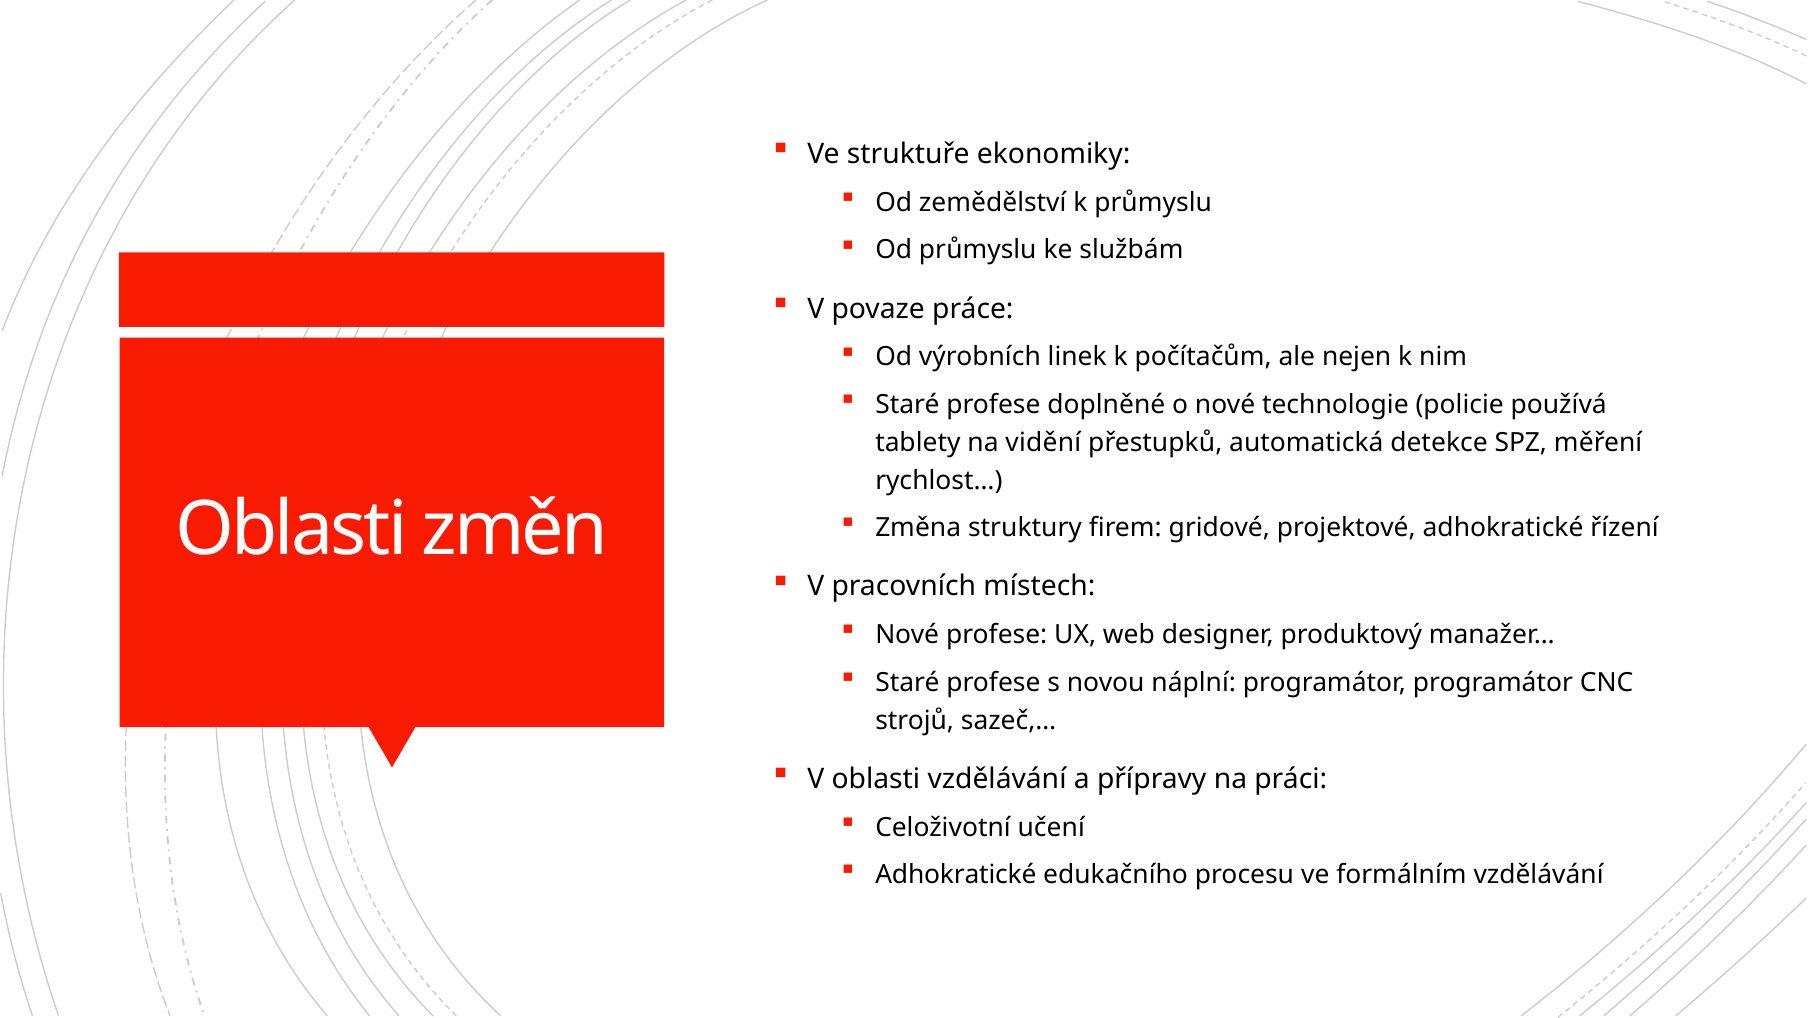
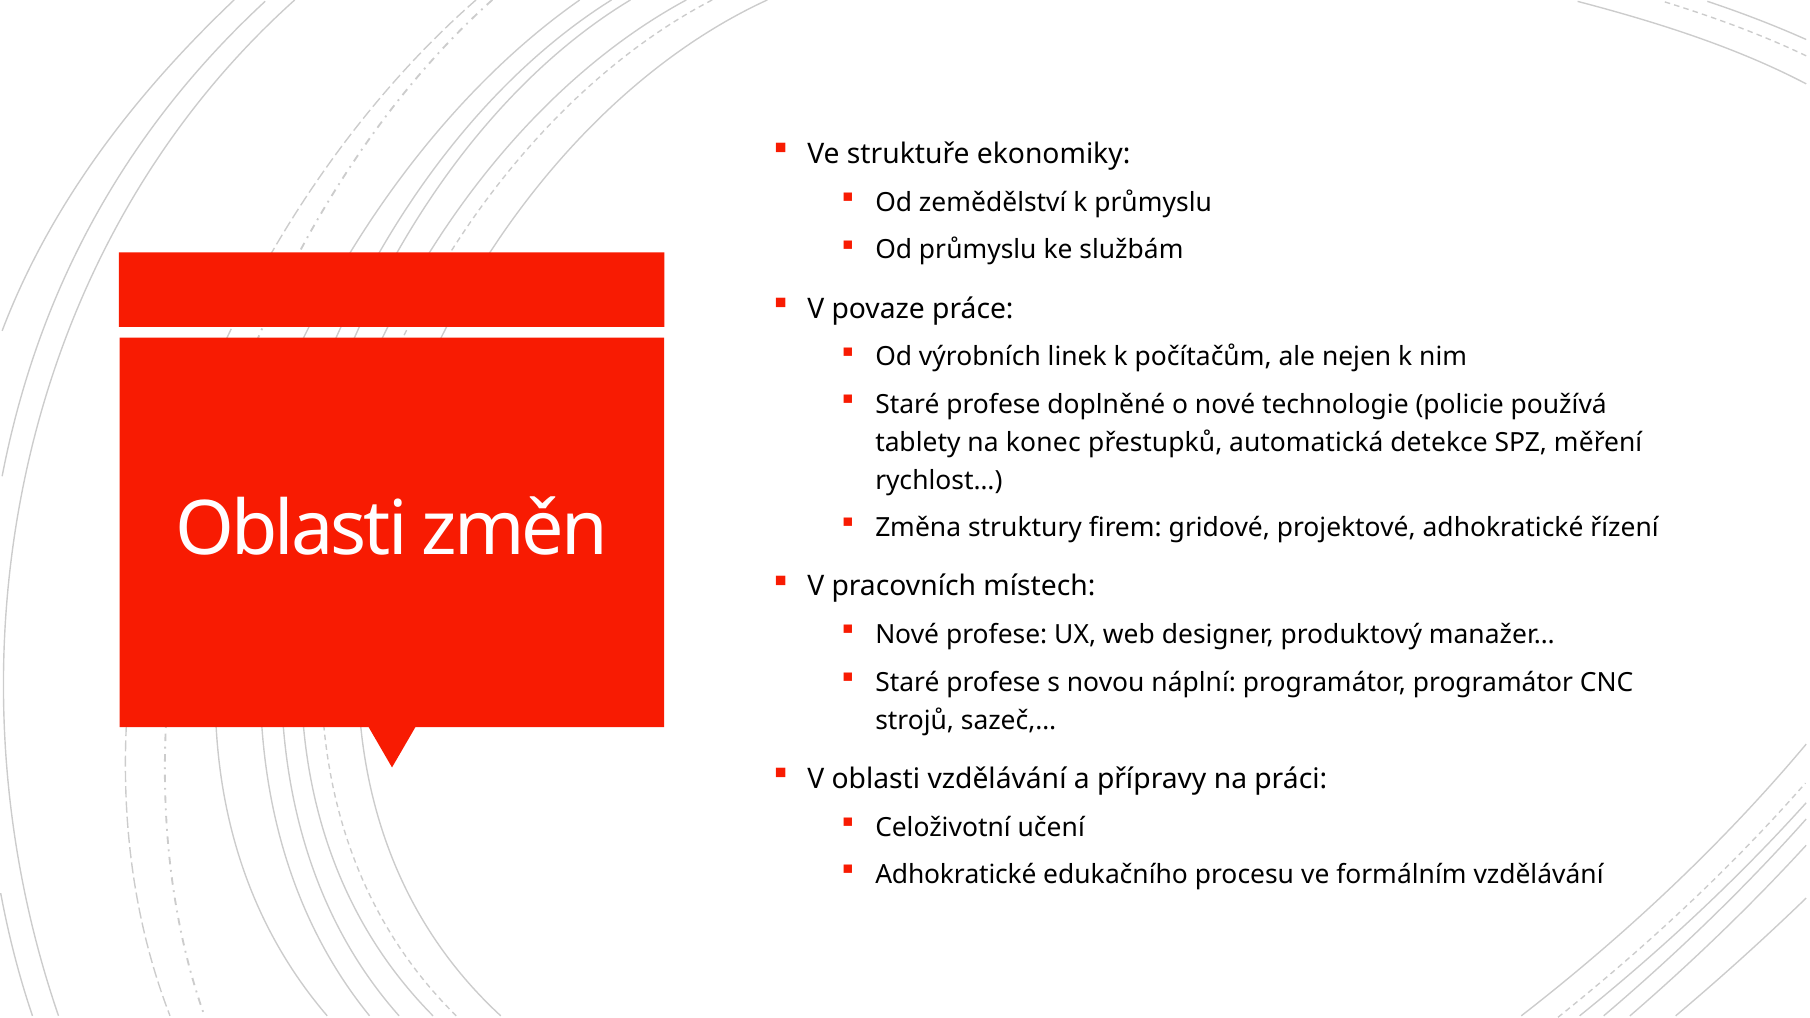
vidění: vidění -> konec (1043, 443)
